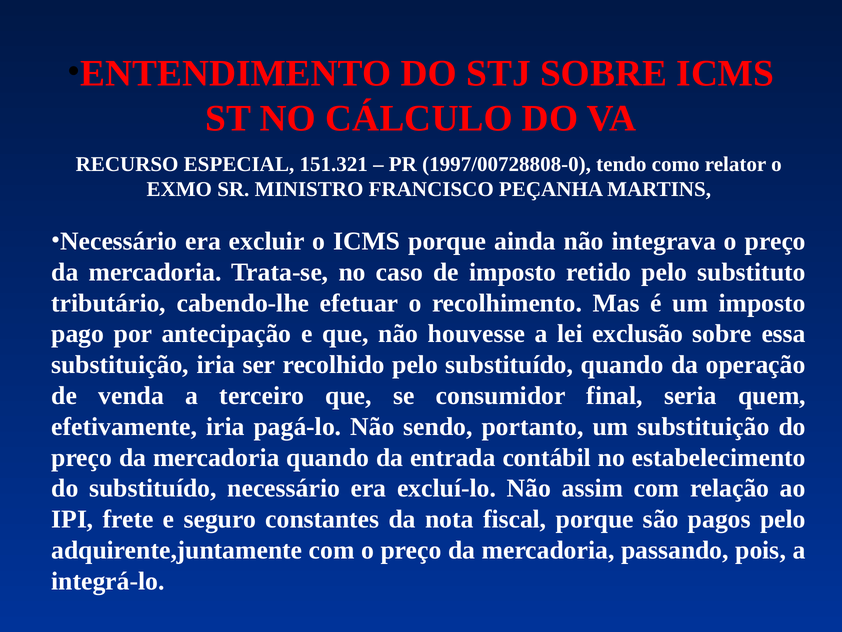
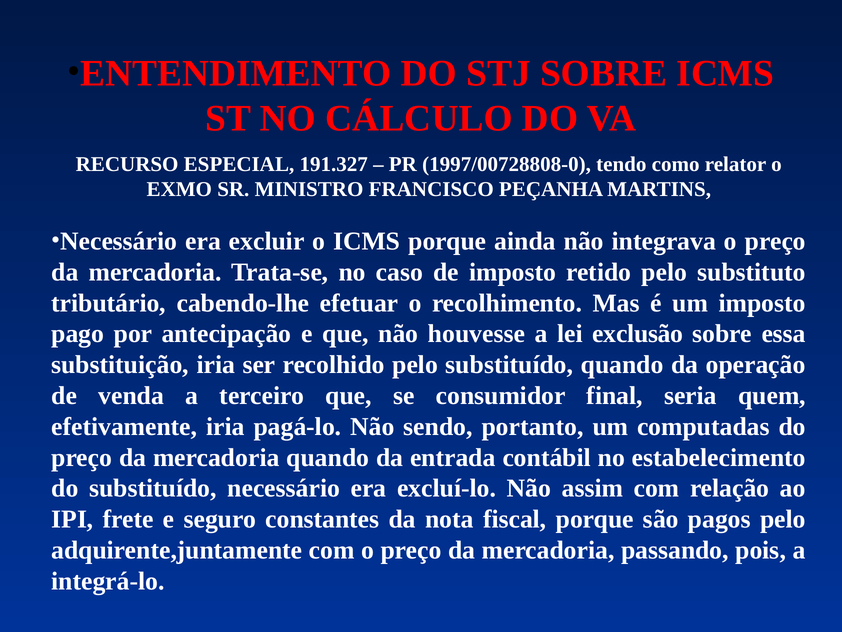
151.321: 151.321 -> 191.327 (334, 164)
um substituição: substituição -> computadas (703, 426)
